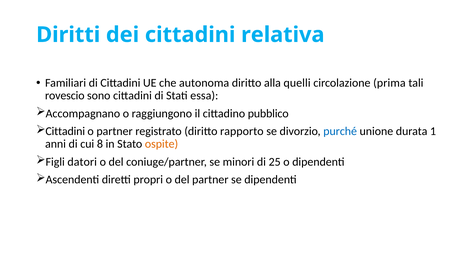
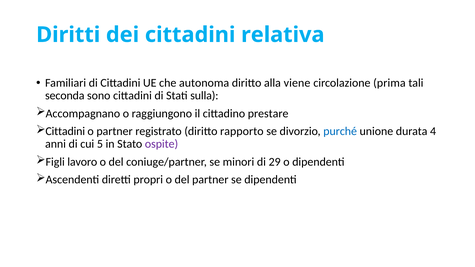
quelli: quelli -> viene (297, 83)
rovescio: rovescio -> seconda (65, 96)
essa: essa -> sulla (204, 96)
pubblico: pubblico -> prestare (268, 114)
1: 1 -> 4 (433, 131)
8: 8 -> 5 (100, 144)
ospite colour: orange -> purple (162, 144)
datori: datori -> lavoro (82, 162)
25: 25 -> 29 (275, 162)
